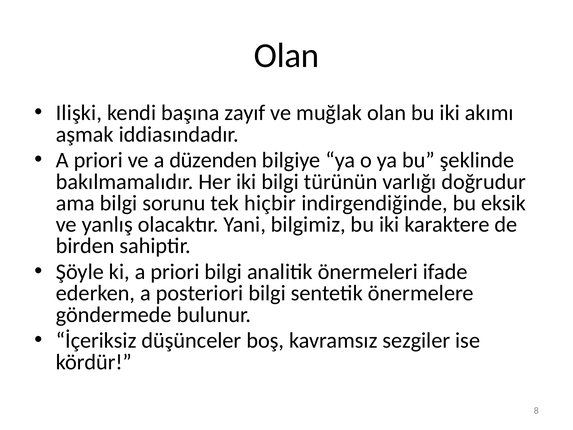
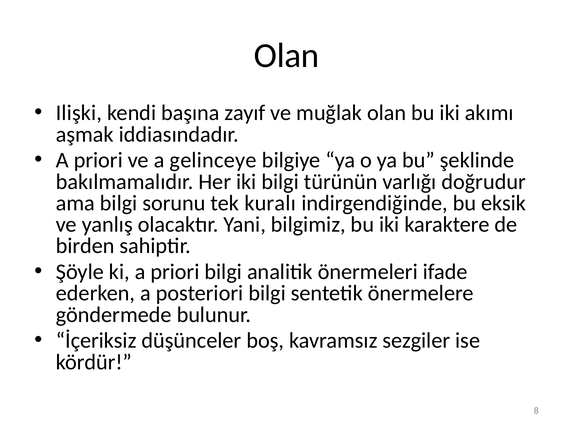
düzenden: düzenden -> gelinceye (213, 160)
hiçbir: hiçbir -> kuralı (270, 203)
